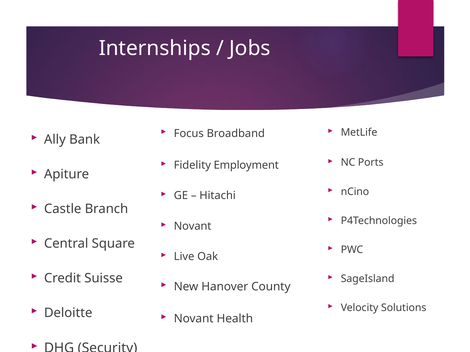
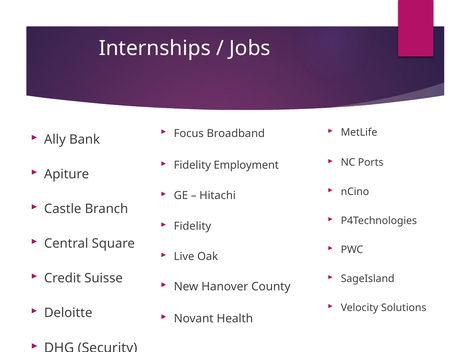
Novant: Novant -> Fidelity (193, 226)
